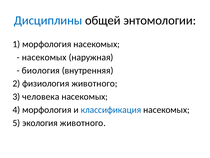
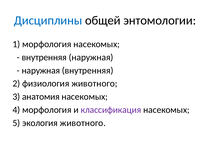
насекомых: насекомых -> внутренняя (44, 57)
биология: биология -> наружная (41, 70)
человека: человека -> анатомия (41, 96)
классификация colour: blue -> purple (111, 109)
